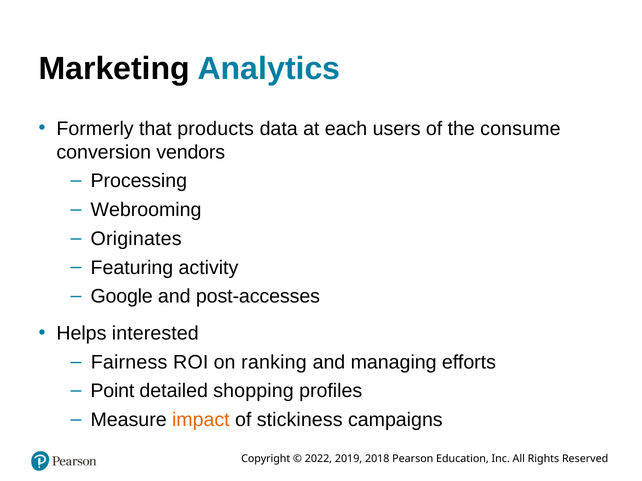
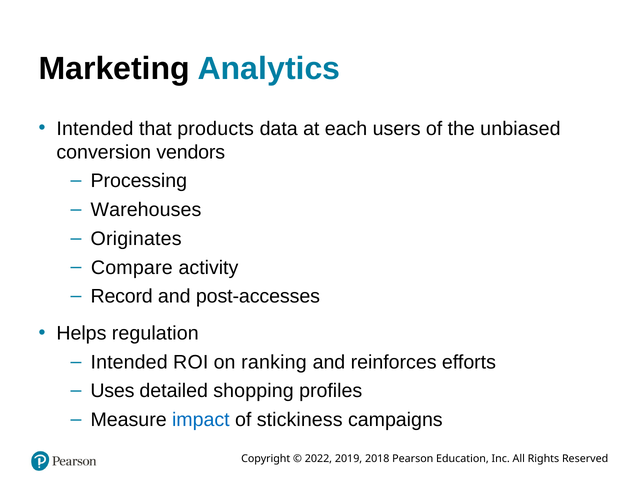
Formerly: Formerly -> Intended (95, 129)
consume: consume -> unbiased (520, 129)
Webrooming: Webrooming -> Warehouses (146, 210)
Featuring: Featuring -> Compare (132, 268)
Google: Google -> Record (122, 297)
interested: interested -> regulation (155, 334)
Fairness: Fairness -> Intended (129, 363)
managing: managing -> reinforces (394, 363)
Point: Point -> Uses (112, 391)
impact colour: orange -> blue (201, 420)
